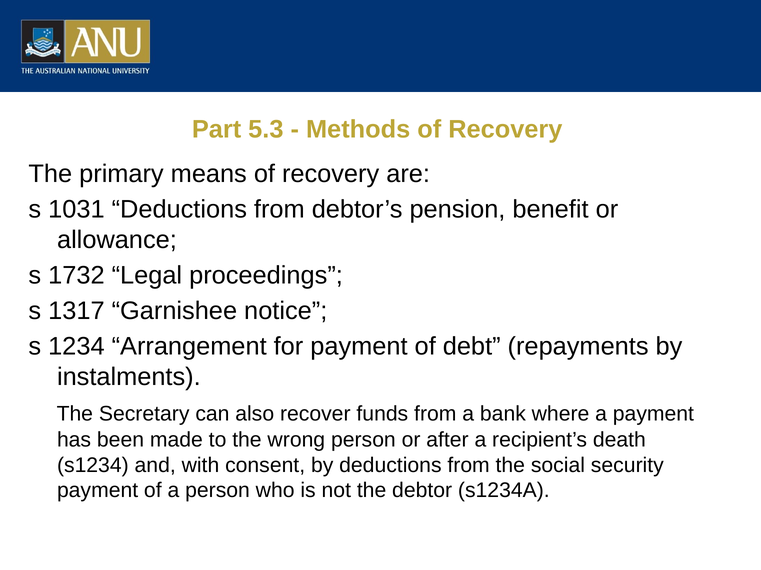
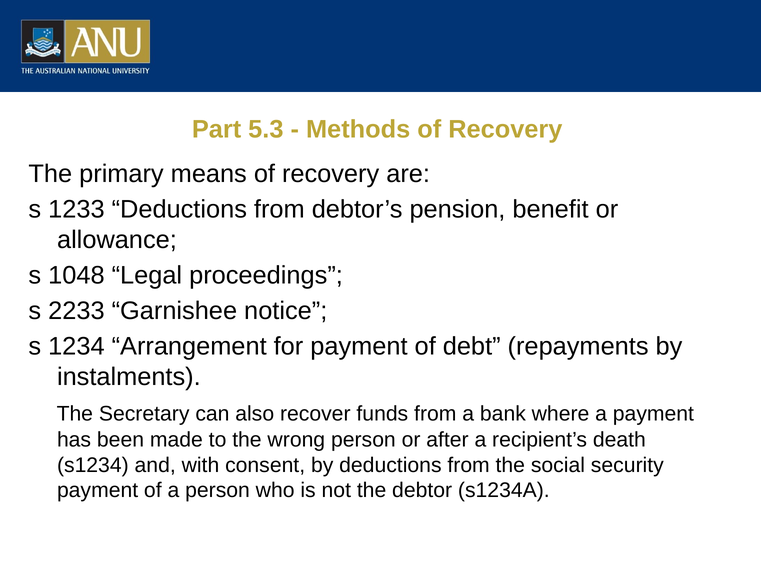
1031: 1031 -> 1233 (76, 210)
1732: 1732 -> 1048 (76, 276)
1317: 1317 -> 2233 (76, 311)
